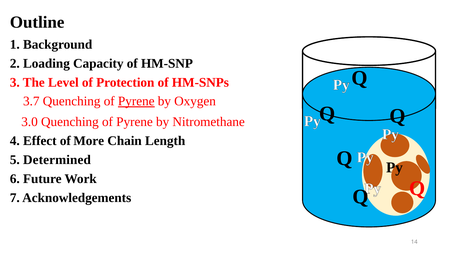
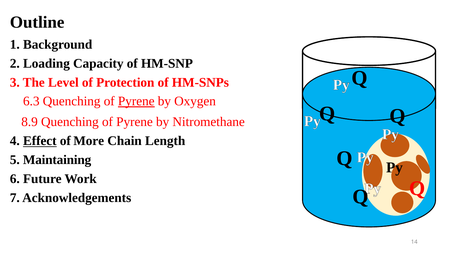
3.7: 3.7 -> 6.3 (31, 101)
3.0: 3.0 -> 8.9 (30, 122)
Effect underline: none -> present (40, 141)
Determined: Determined -> Maintaining (57, 160)
